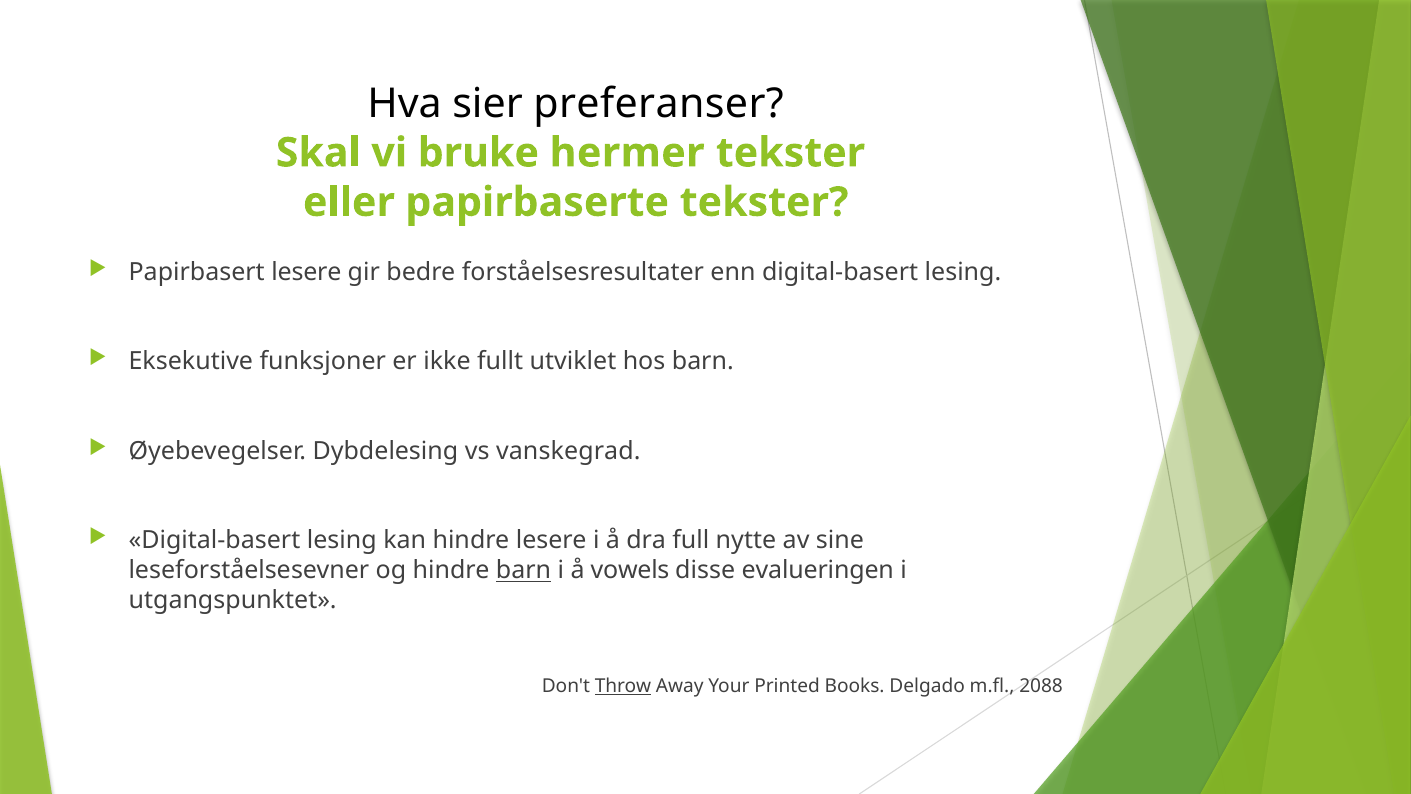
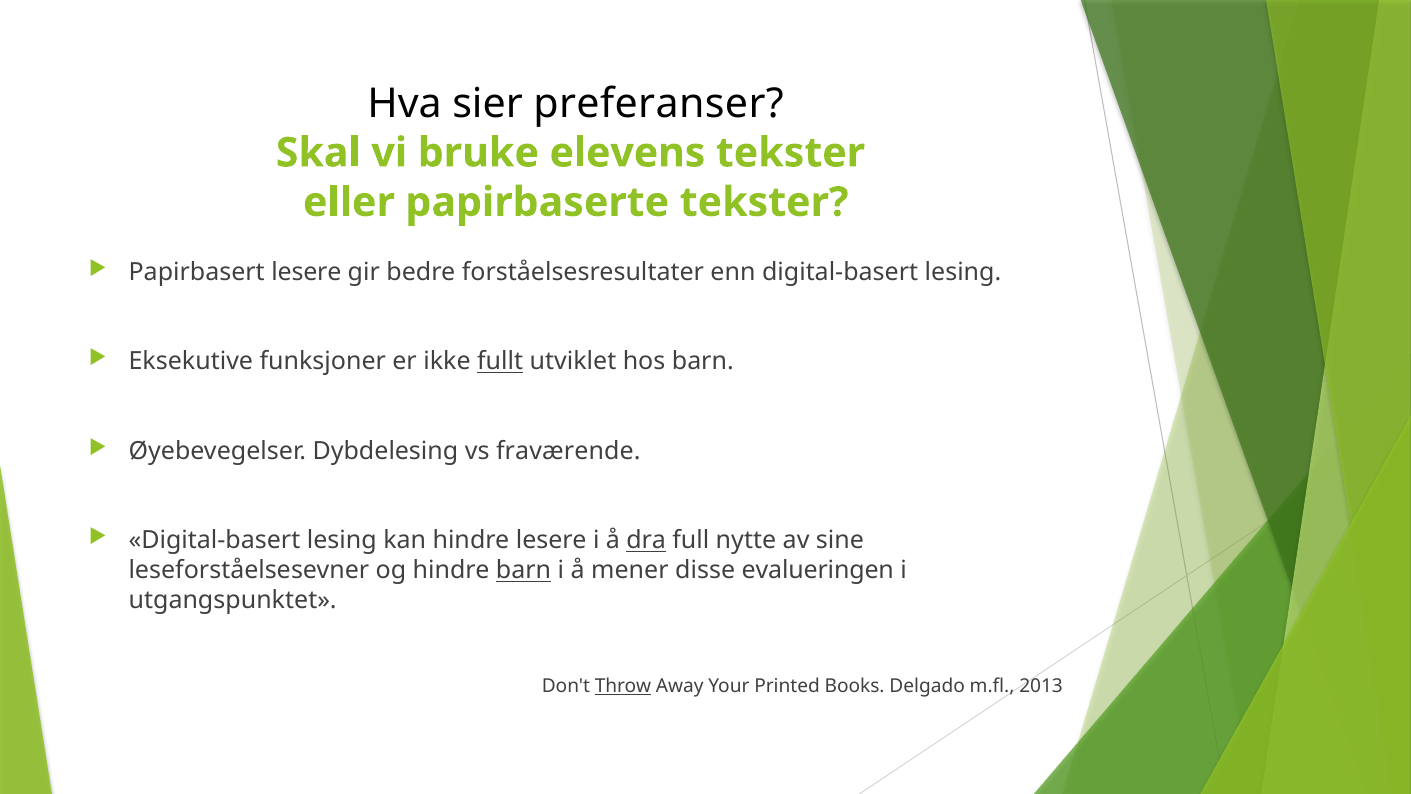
hermer: hermer -> elevens (627, 153)
fullt underline: none -> present (500, 362)
vanskegrad: vanskegrad -> fraværende (568, 451)
dra underline: none -> present (646, 540)
vowels: vowels -> mener (630, 570)
2088: 2088 -> 2013 (1041, 686)
